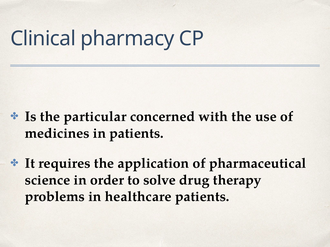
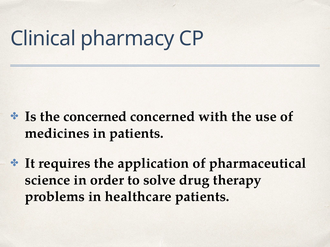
the particular: particular -> concerned (95, 117)
